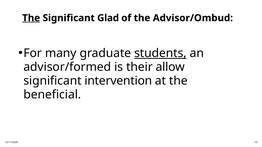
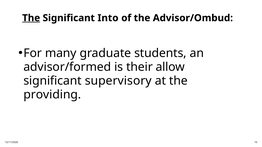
Glad: Glad -> Into (108, 18)
students underline: present -> none (160, 53)
intervention: intervention -> supervisory (118, 81)
beneficial: beneficial -> providing (52, 95)
